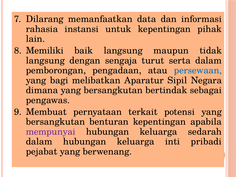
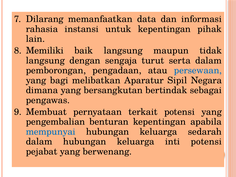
bersangkutan: bersangkutan -> pengembalian (55, 122)
mempunyai colour: purple -> blue (51, 132)
inti pribadi: pribadi -> potensi (206, 142)
